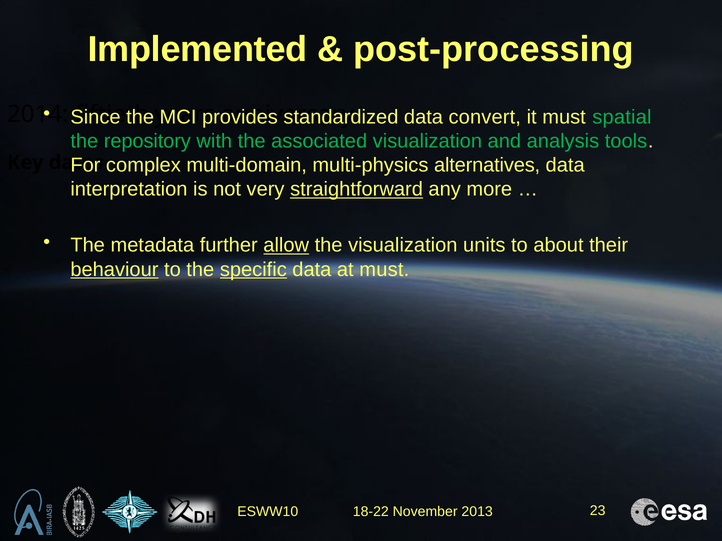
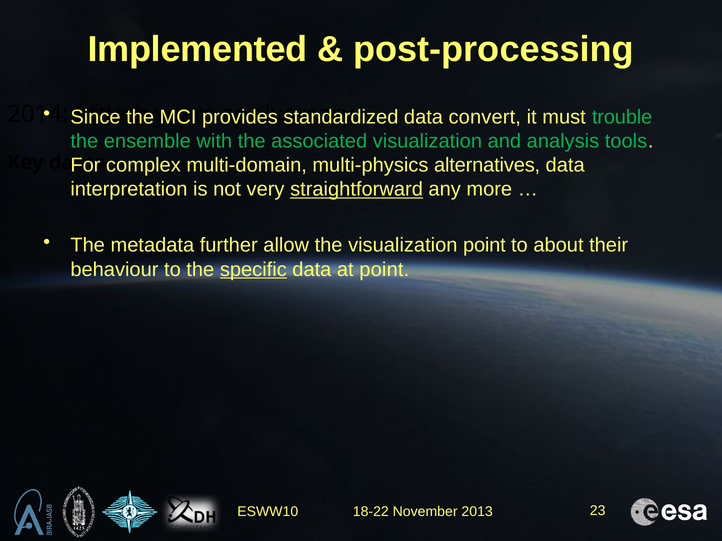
spatial: spatial -> trouble (622, 117)
repository: repository -> ensemble (147, 141)
allow underline: present -> none (286, 246)
visualization units: units -> point (484, 246)
behaviour underline: present -> none (114, 270)
at must: must -> point (384, 270)
